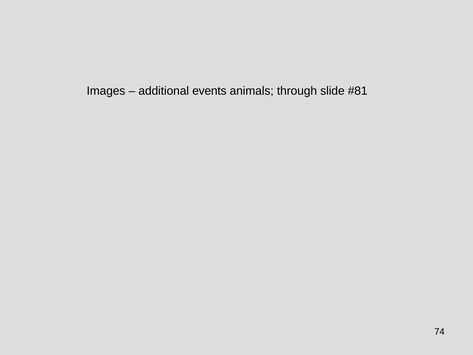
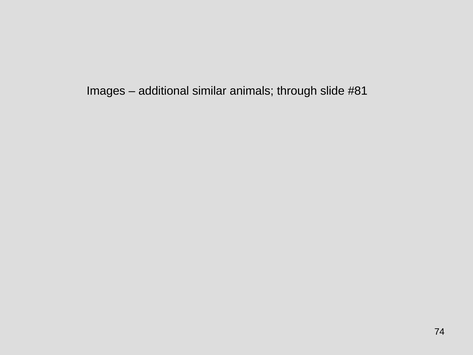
events: events -> similar (209, 91)
